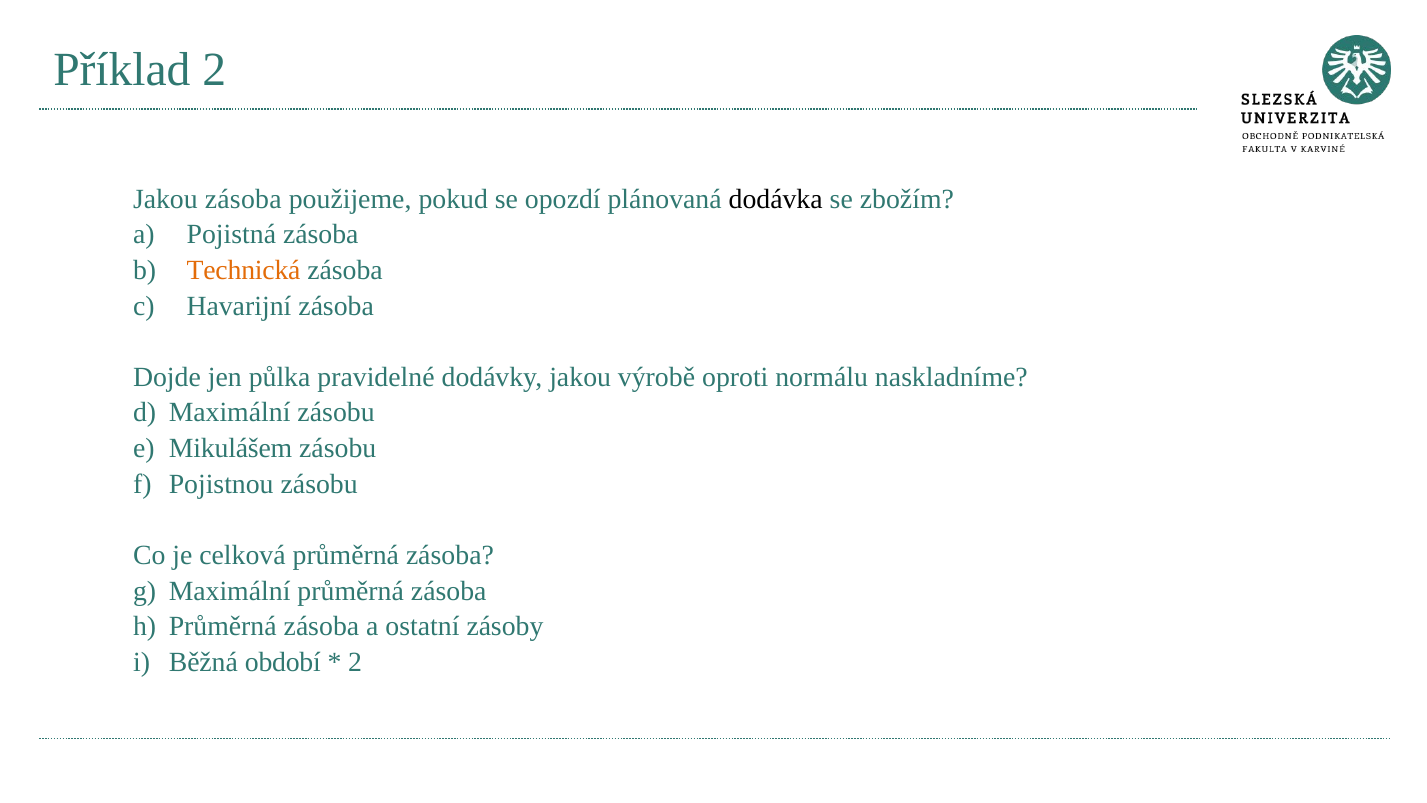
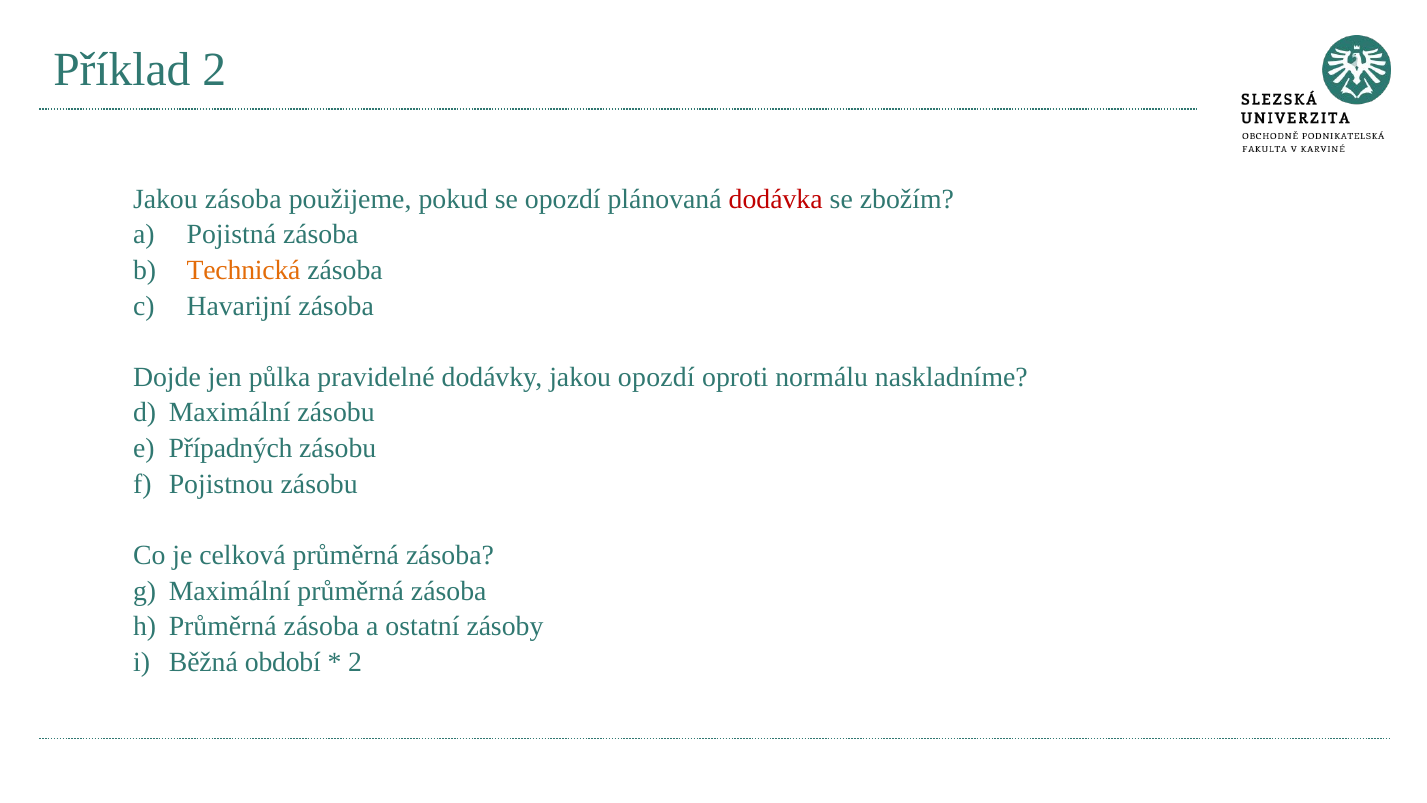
dodávka colour: black -> red (776, 199)
jakou výrobě: výrobě -> opozdí (656, 377)
Mikulášem: Mikulášem -> Případných (231, 448)
